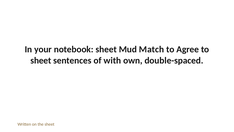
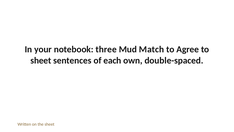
notebook sheet: sheet -> three (106, 49)
with: with -> each (112, 60)
